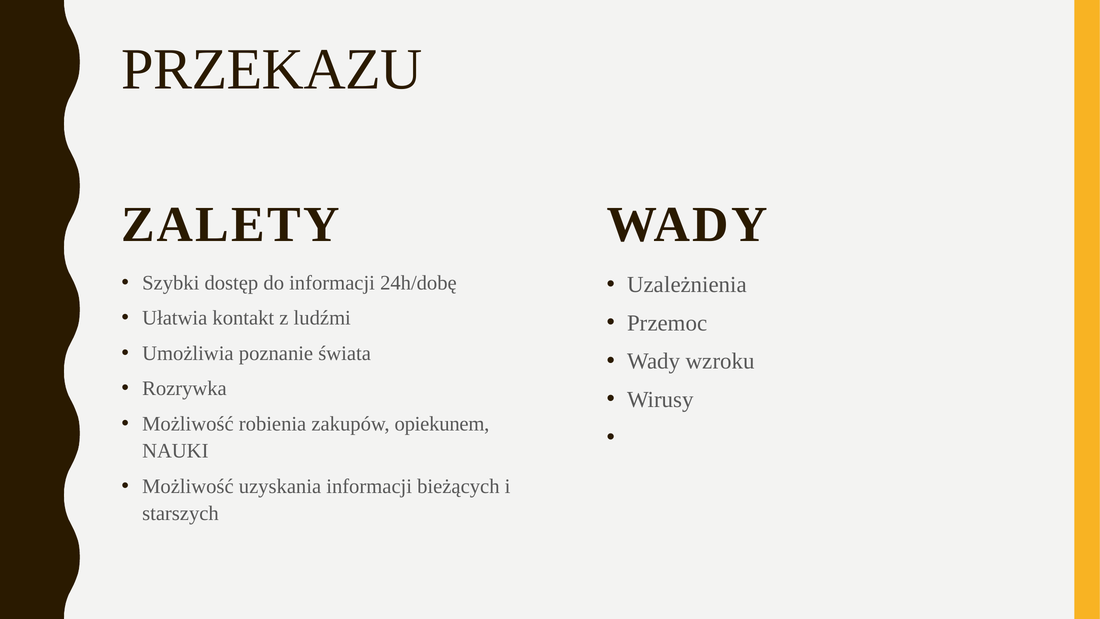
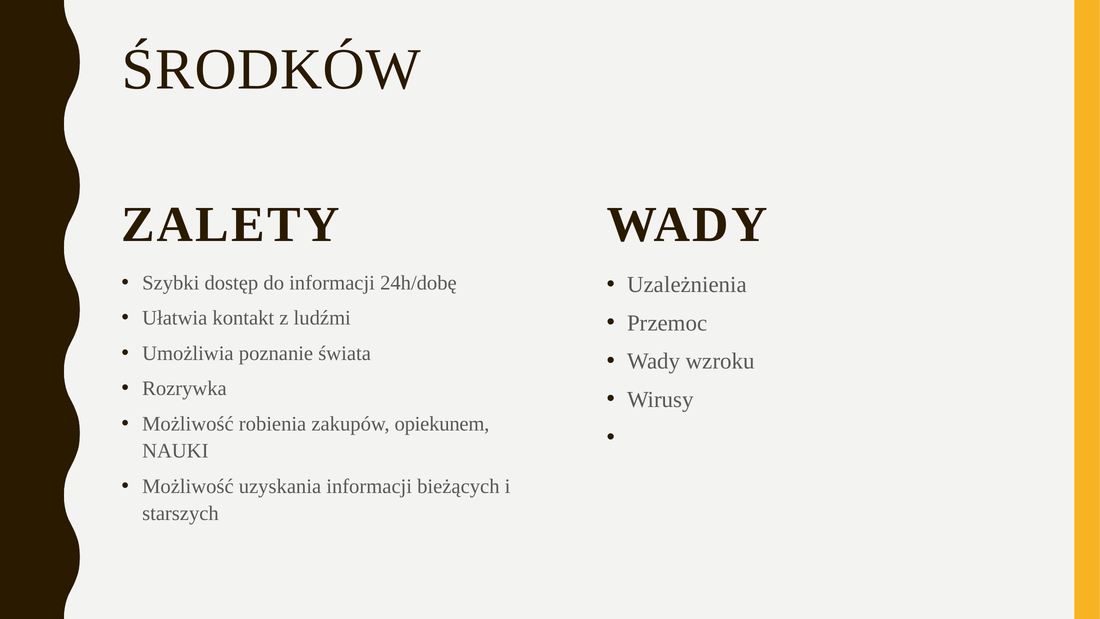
PRZEKAZU: PRZEKAZU -> ŚRODKÓW (271, 70)
